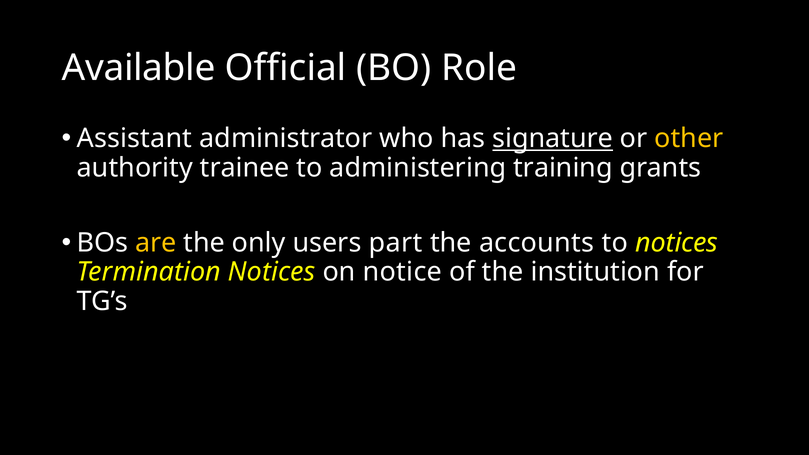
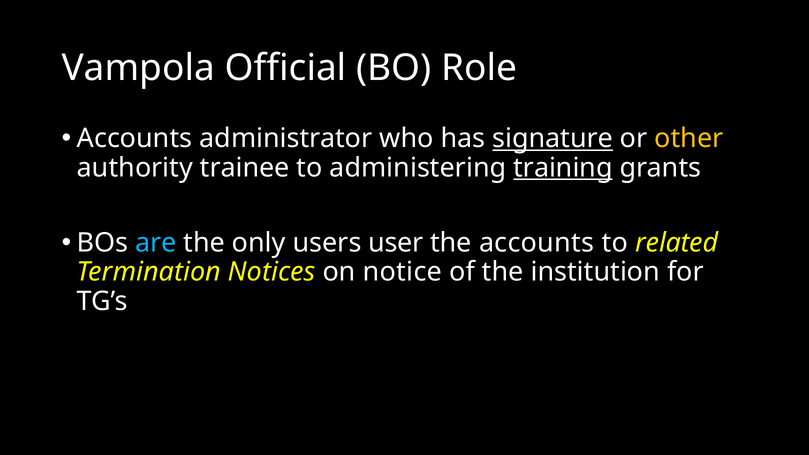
Available: Available -> Vampola (138, 68)
Assistant: Assistant -> Accounts (135, 139)
training underline: none -> present (563, 168)
are colour: yellow -> light blue (156, 243)
part: part -> user (396, 243)
to notices: notices -> related (677, 243)
